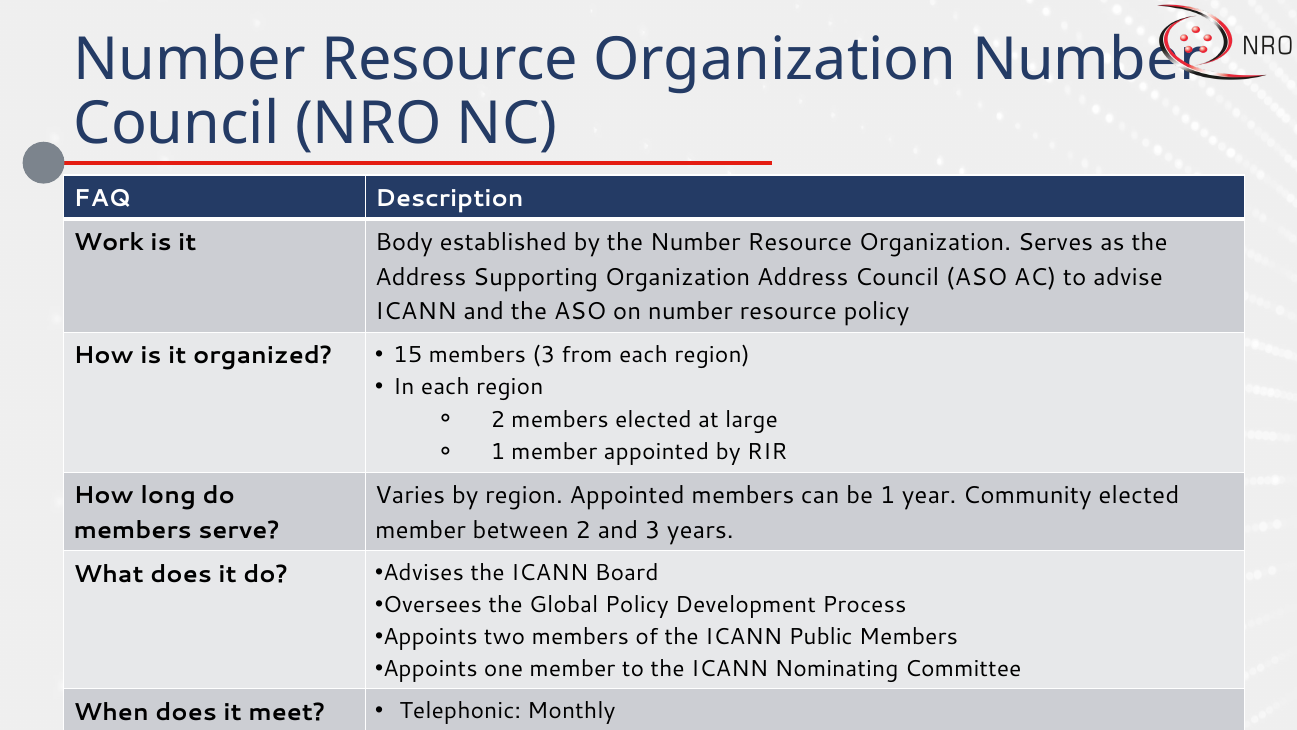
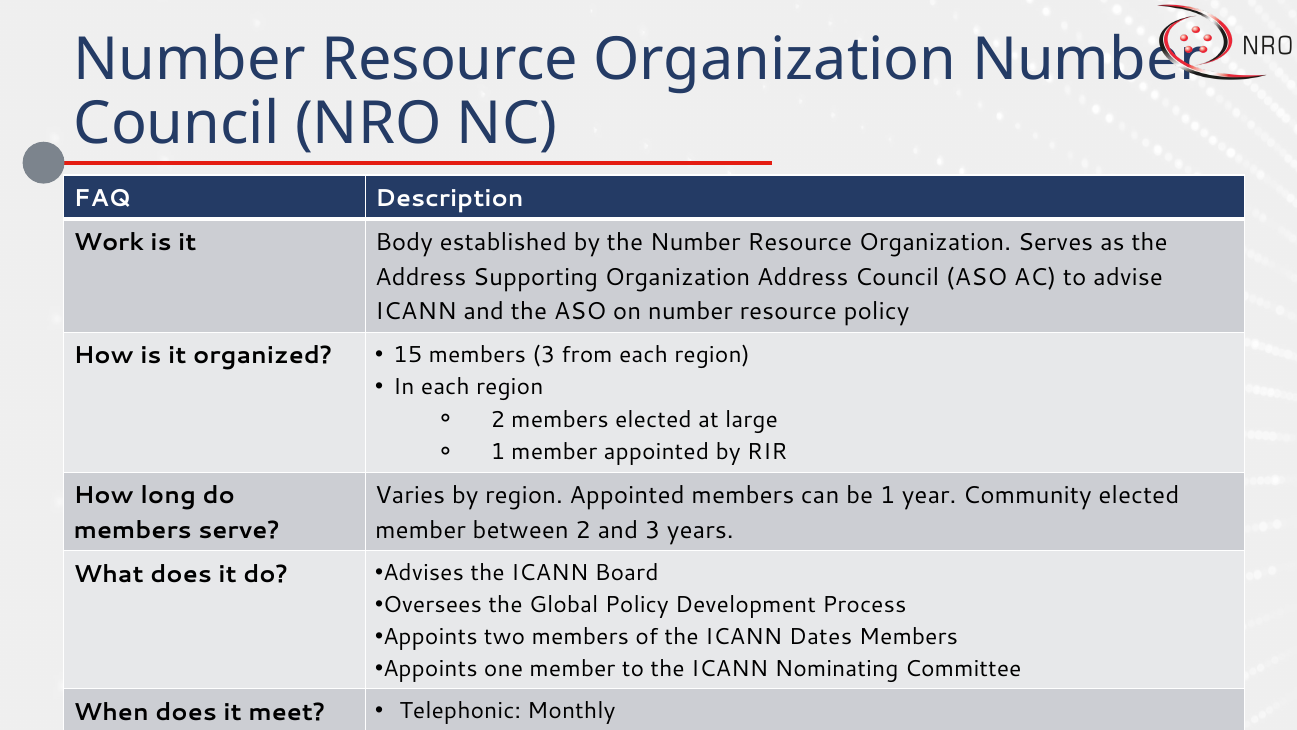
Public: Public -> Dates (820, 636)
